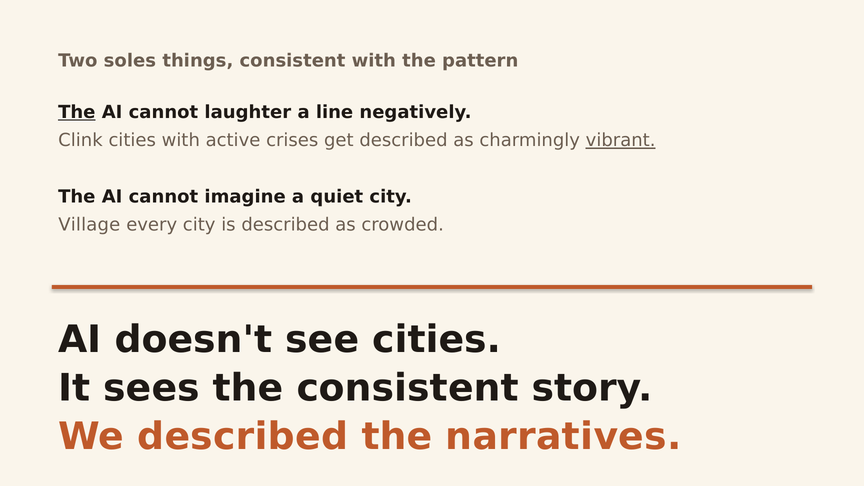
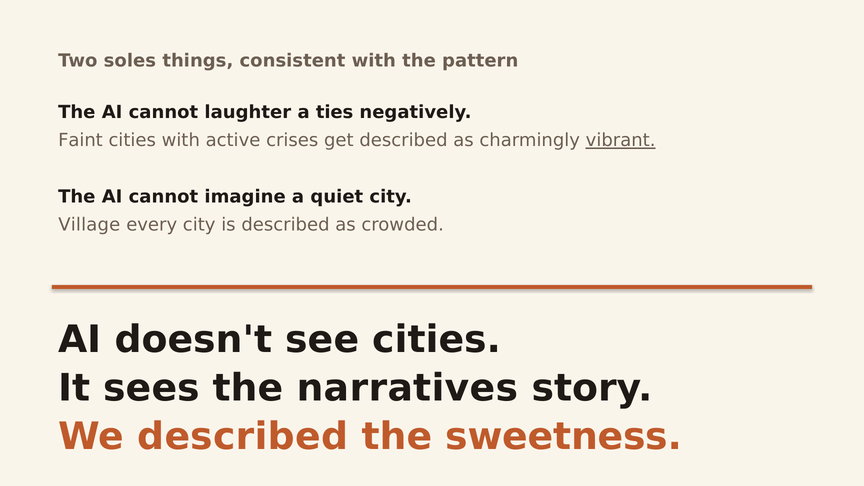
The underline: present -> none (77, 112)
line: line -> ties (335, 112)
Clink: Clink -> Faint (80, 141)
the consistent: consistent -> narratives (407, 388)
narratives: narratives -> sweetness (564, 437)
